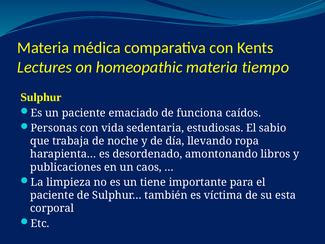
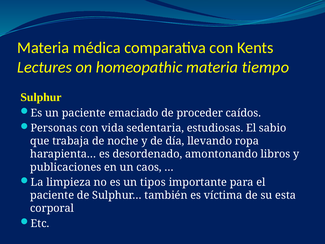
funciona: funciona -> proceder (200, 113)
tiene: tiene -> tipos (153, 182)
